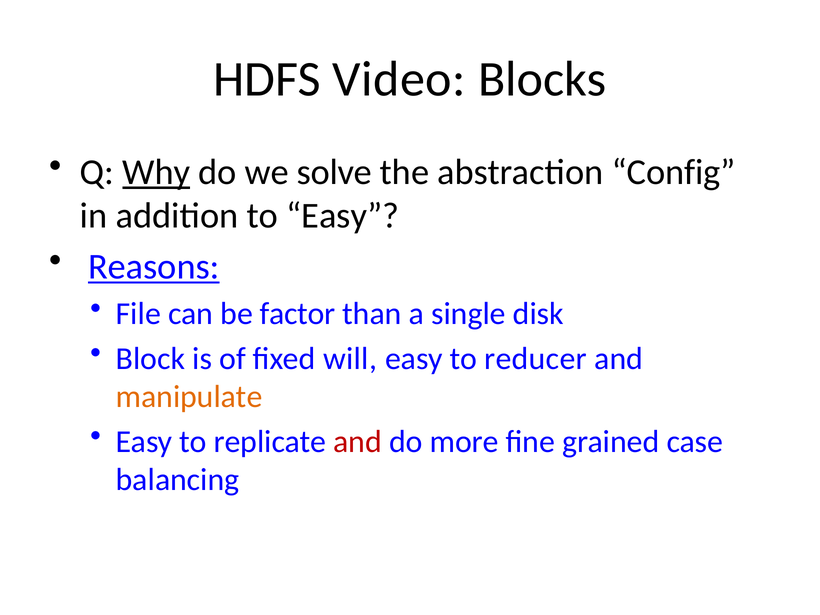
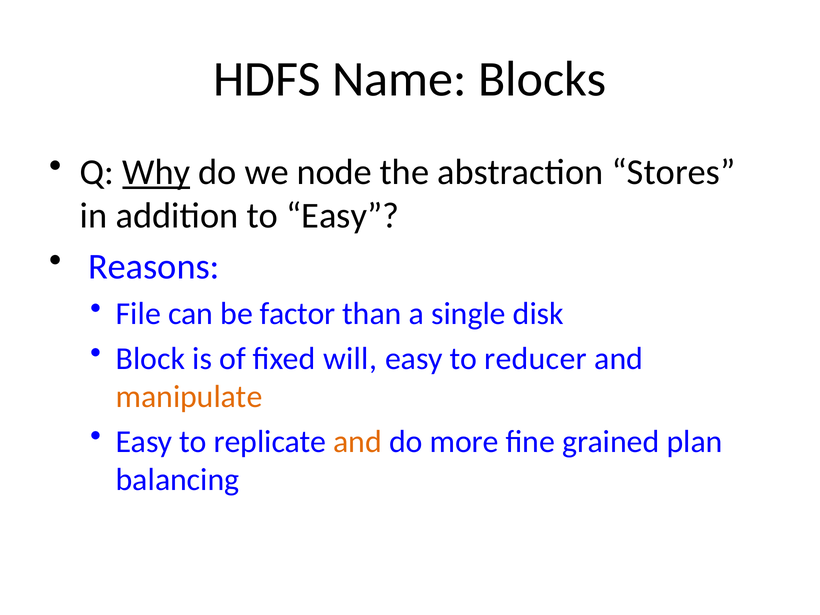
Video: Video -> Name (399, 79)
solve: solve -> node (334, 172)
Config: Config -> Stores (674, 172)
Reasons underline: present -> none (154, 267)
and colour: red -> orange (358, 442)
case: case -> plan (695, 442)
